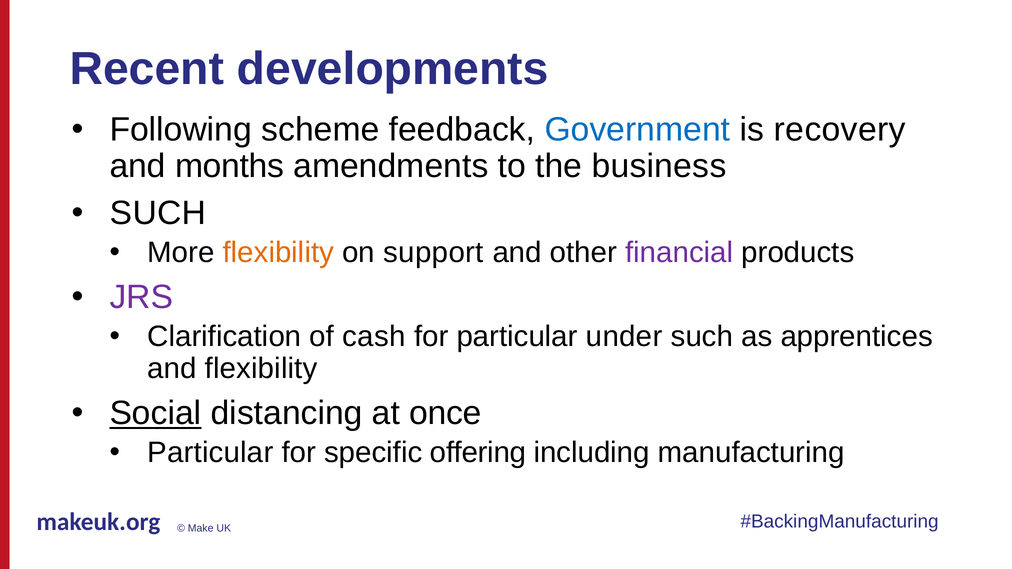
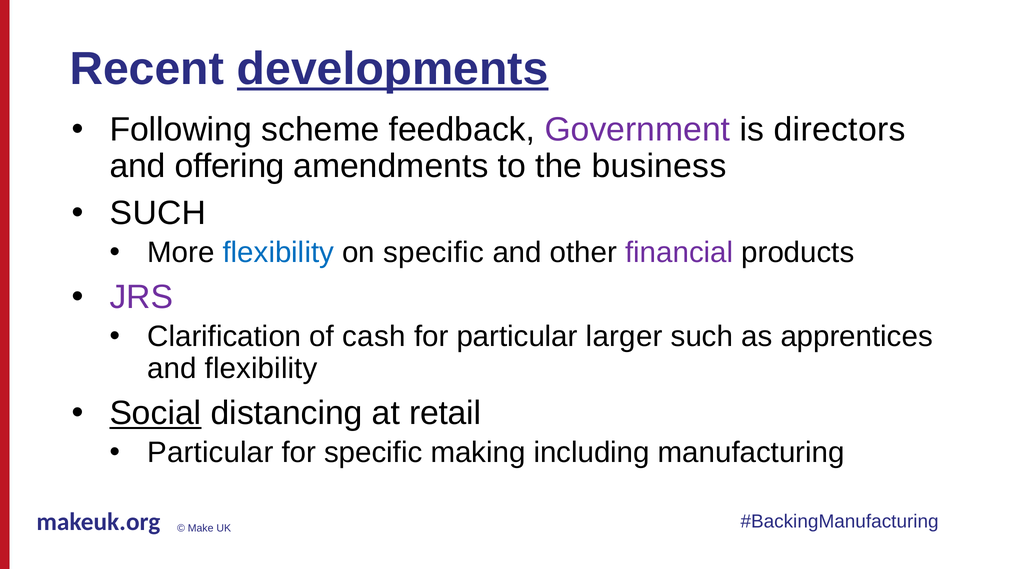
developments underline: none -> present (393, 69)
Government colour: blue -> purple (637, 130)
recovery: recovery -> directors (840, 130)
months: months -> offering (230, 166)
flexibility colour: orange -> blue (278, 253)
on support: support -> specific (434, 253)
under: under -> larger (624, 337)
once: once -> retail (445, 413)
offering: offering -> making (478, 453)
